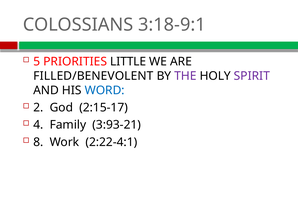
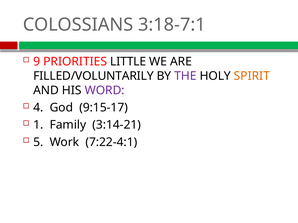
3:18-9:1: 3:18-9:1 -> 3:18-7:1 (172, 25)
5: 5 -> 9 (37, 62)
FILLED/BENEVOLENT: FILLED/BENEVOLENT -> FILLED/VOLUNTARILY (93, 76)
SPIRIT colour: purple -> orange (252, 76)
WORD colour: blue -> purple (105, 90)
2: 2 -> 4 (38, 108)
2:15-17: 2:15-17 -> 9:15-17 (104, 108)
4: 4 -> 1 (38, 125)
3:93-21: 3:93-21 -> 3:14-21 (117, 125)
8: 8 -> 5 (38, 142)
2:22-4:1: 2:22-4:1 -> 7:22-4:1 (111, 142)
